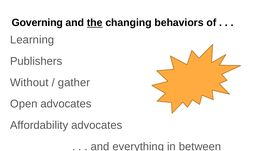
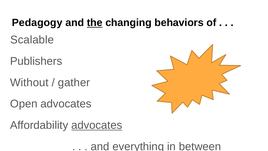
Governing: Governing -> Pedagogy (37, 23)
Learning: Learning -> Scalable (32, 40)
advocates underline: none -> present (97, 125)
